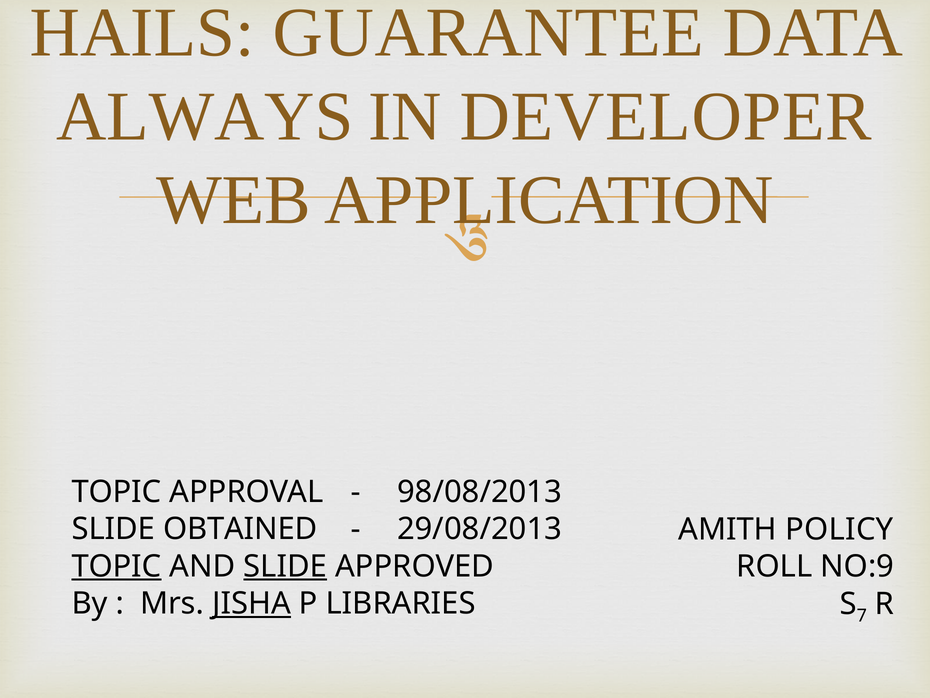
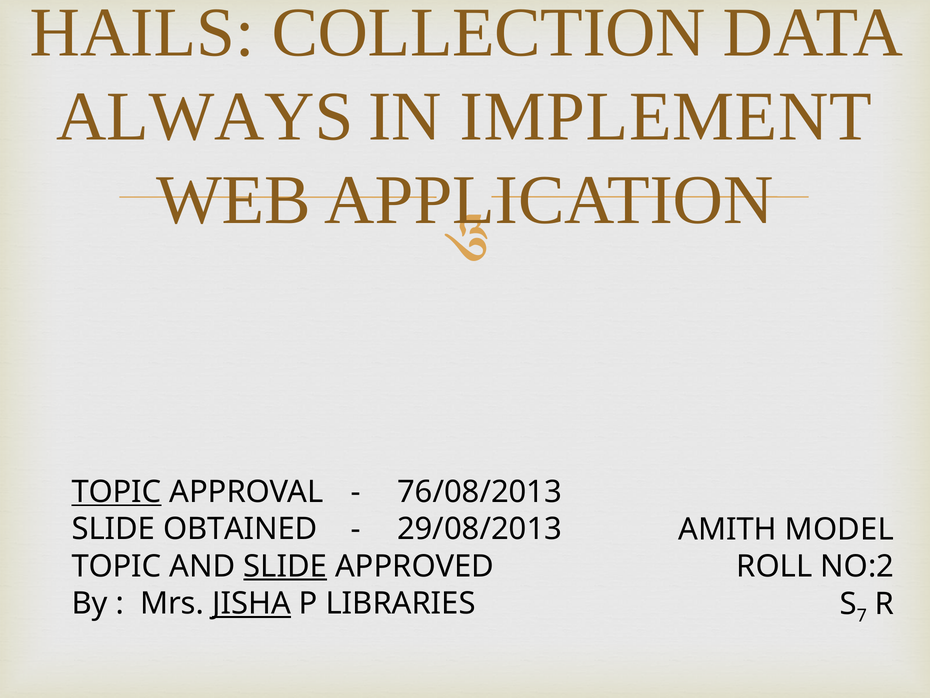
GUARANTEE: GUARANTEE -> COLLECTION (489, 33)
DEVELOPER: DEVELOPER -> IMPLEMENT (666, 116)
TOPIC underline: none -> present (117, 491)
98/08/2013: 98/08/2013 -> 76/08/2013 (480, 491)
POLICY: POLICY -> MODEL (839, 529)
TOPIC underline: present -> none (117, 566)
NO:9: NO:9 -> NO:2 (857, 566)
